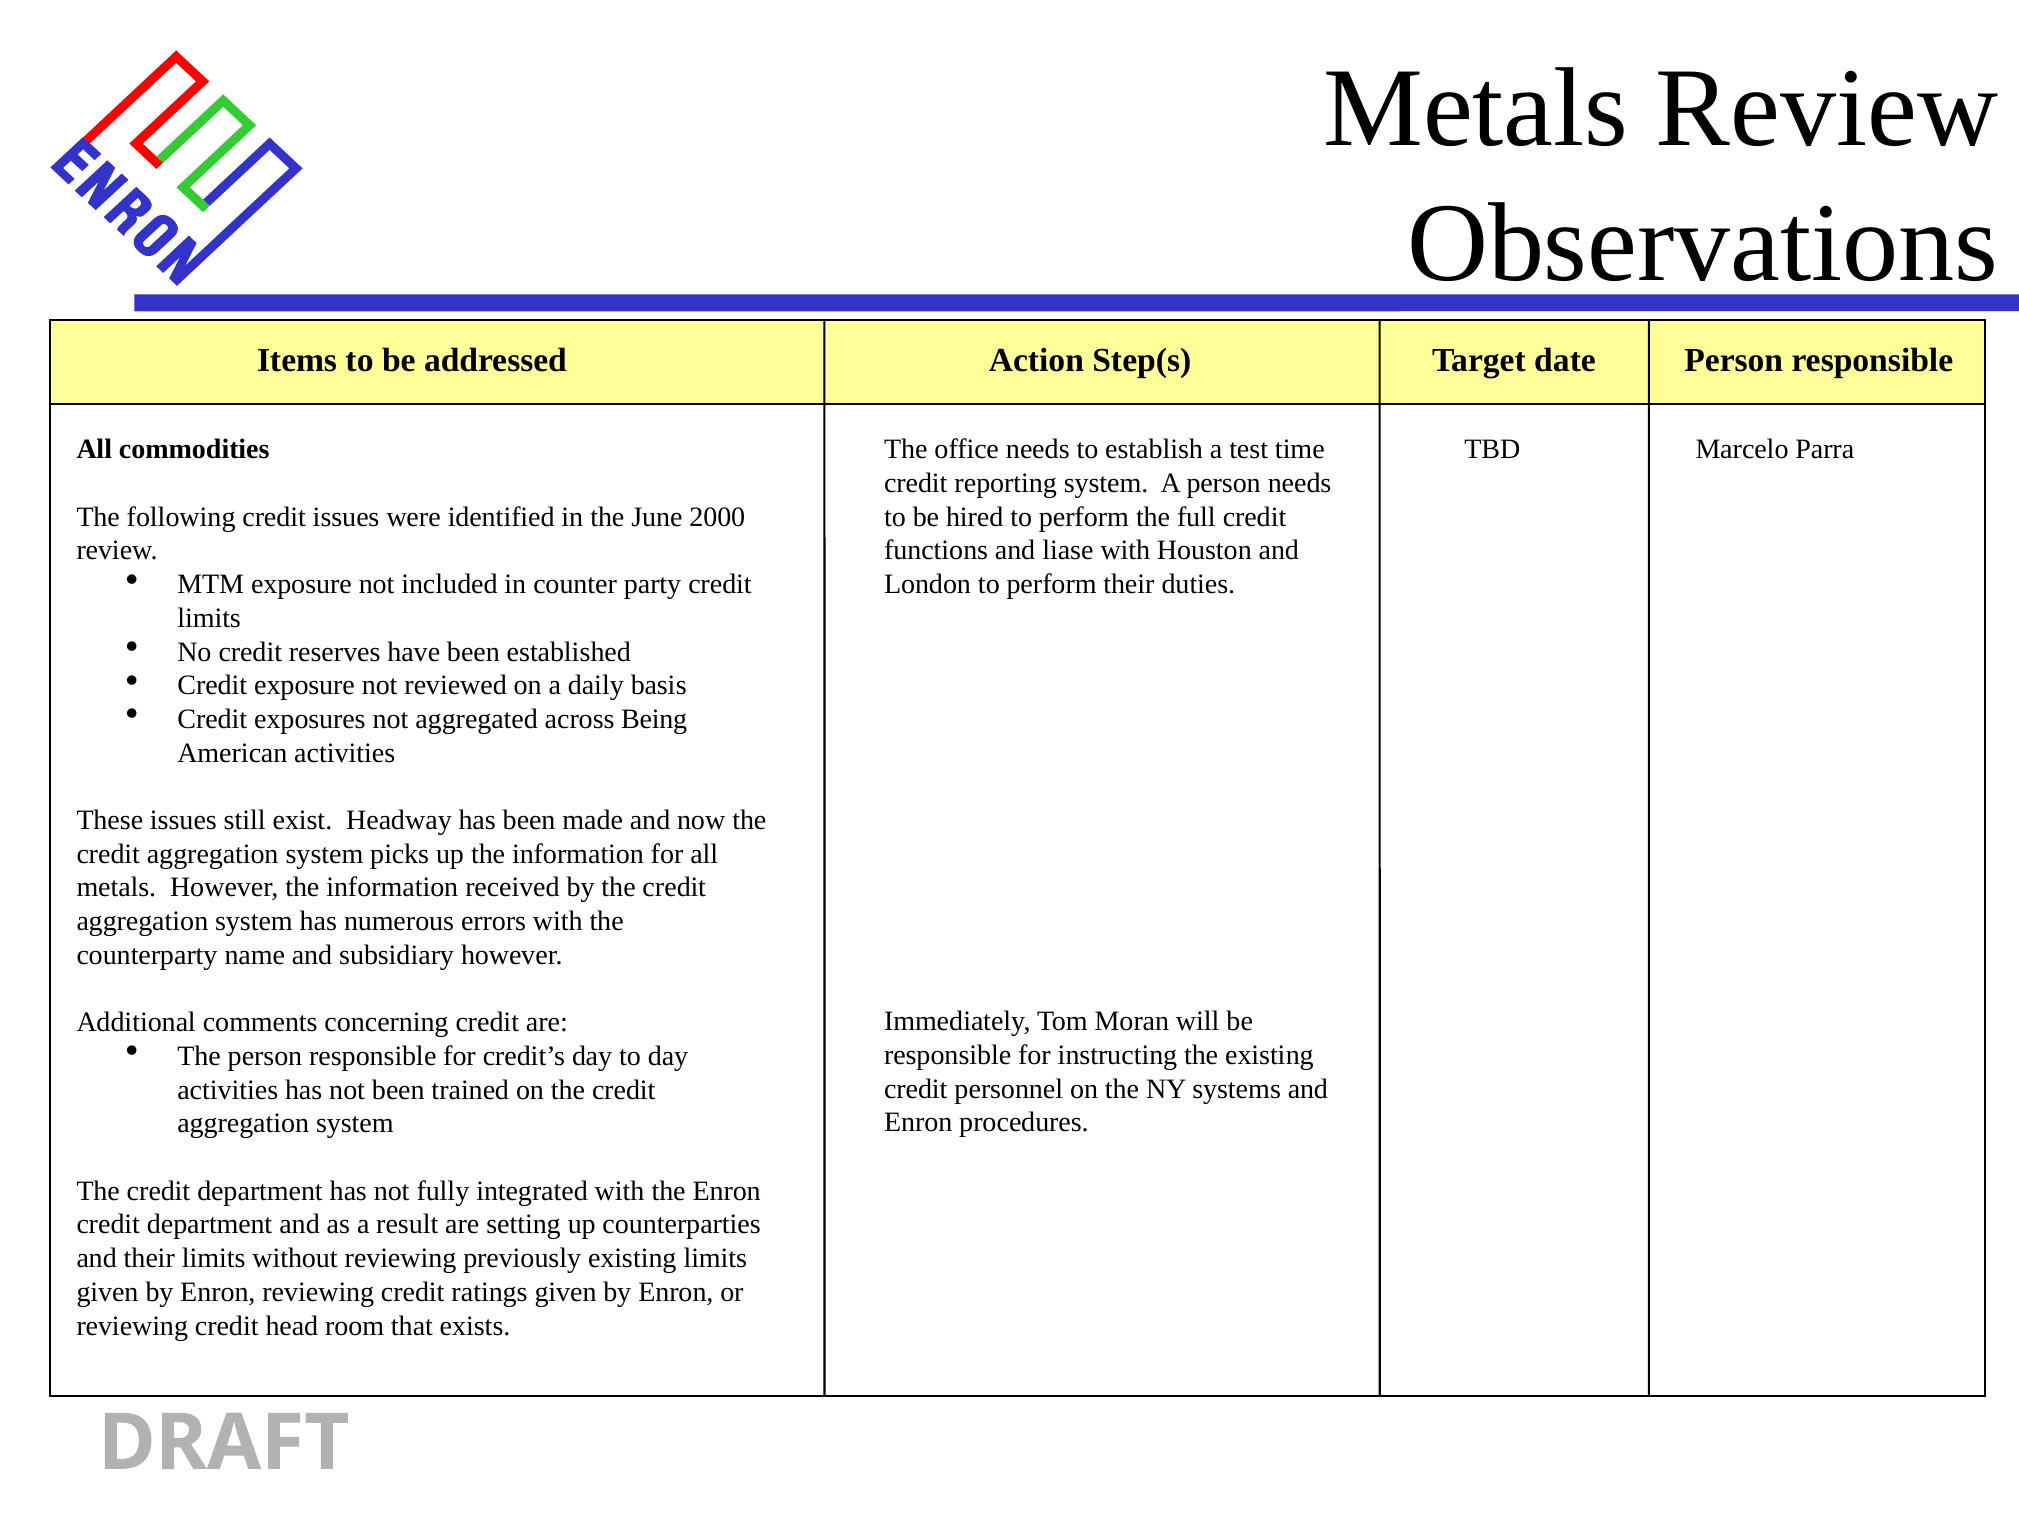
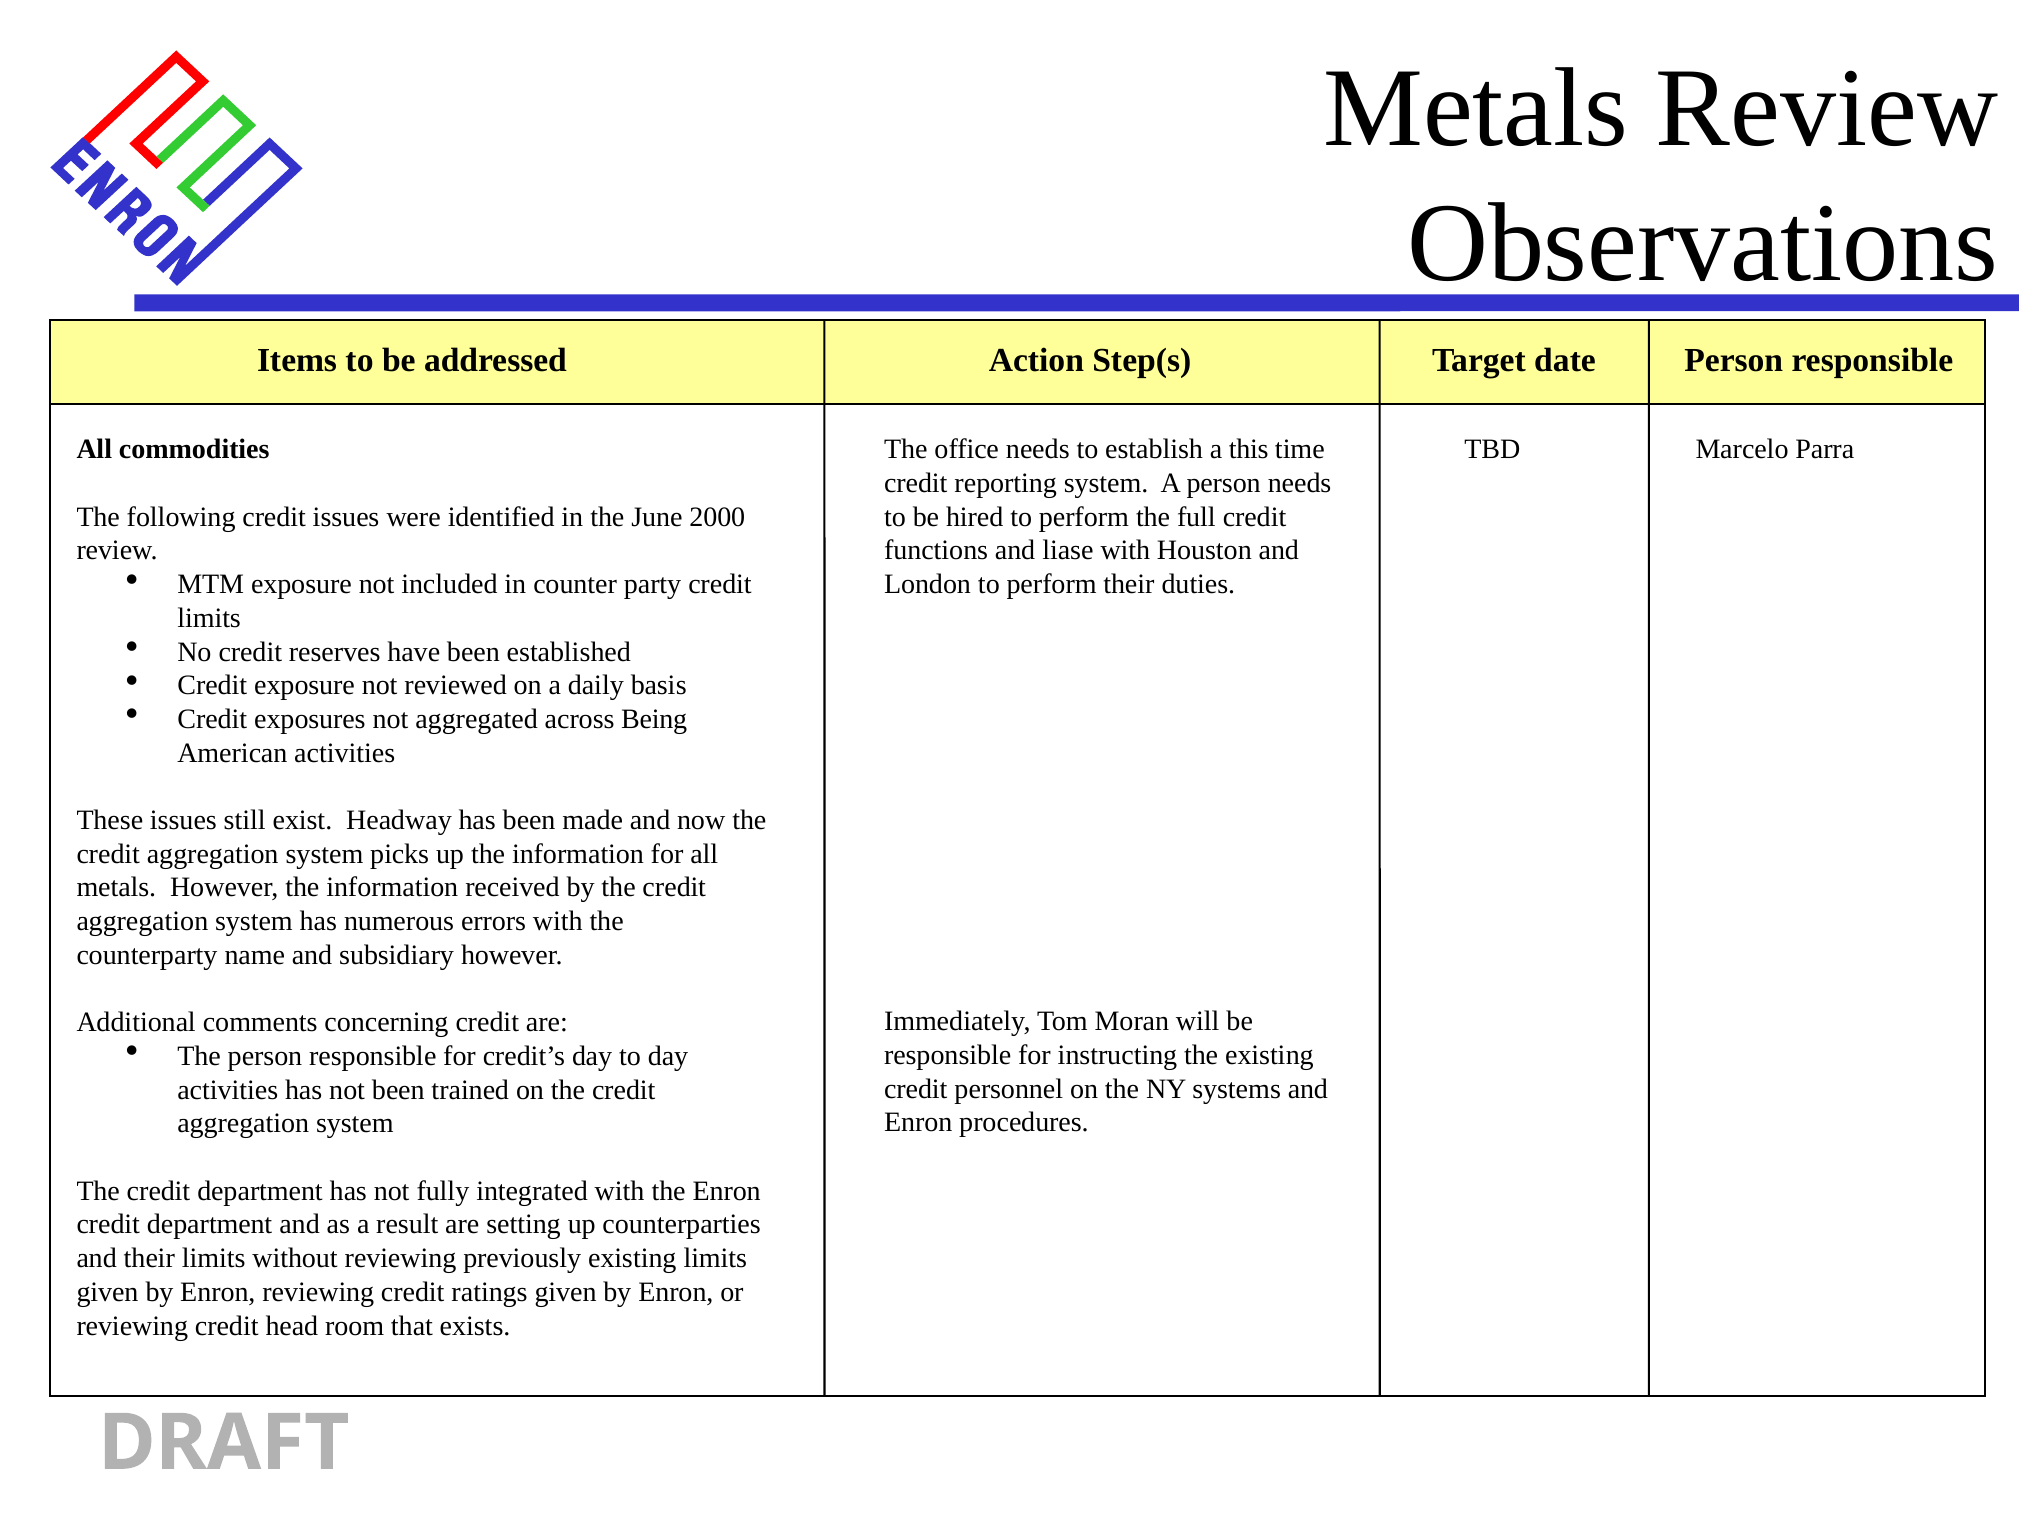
test: test -> this (1249, 450)
